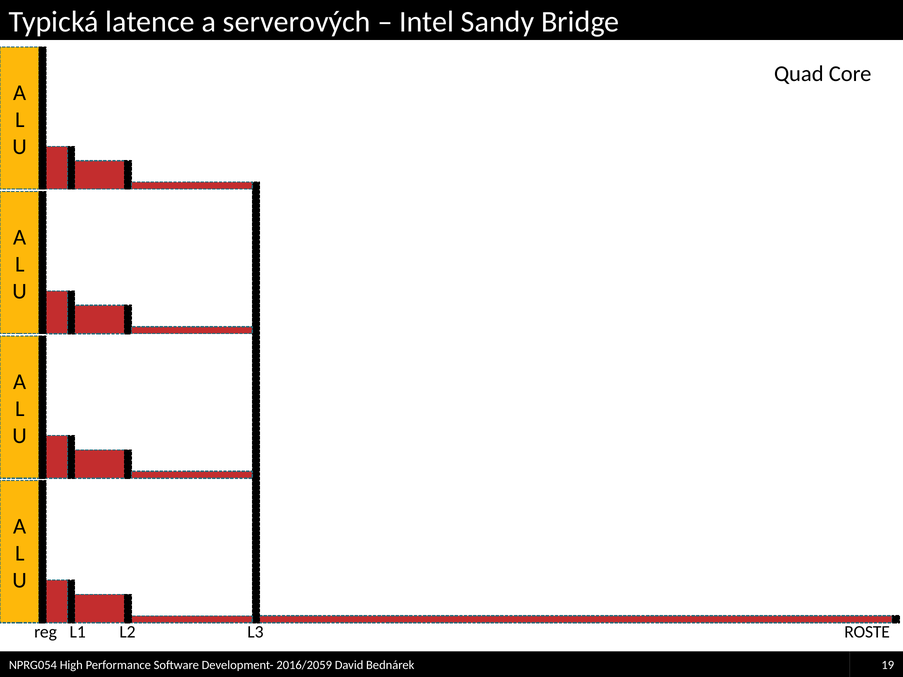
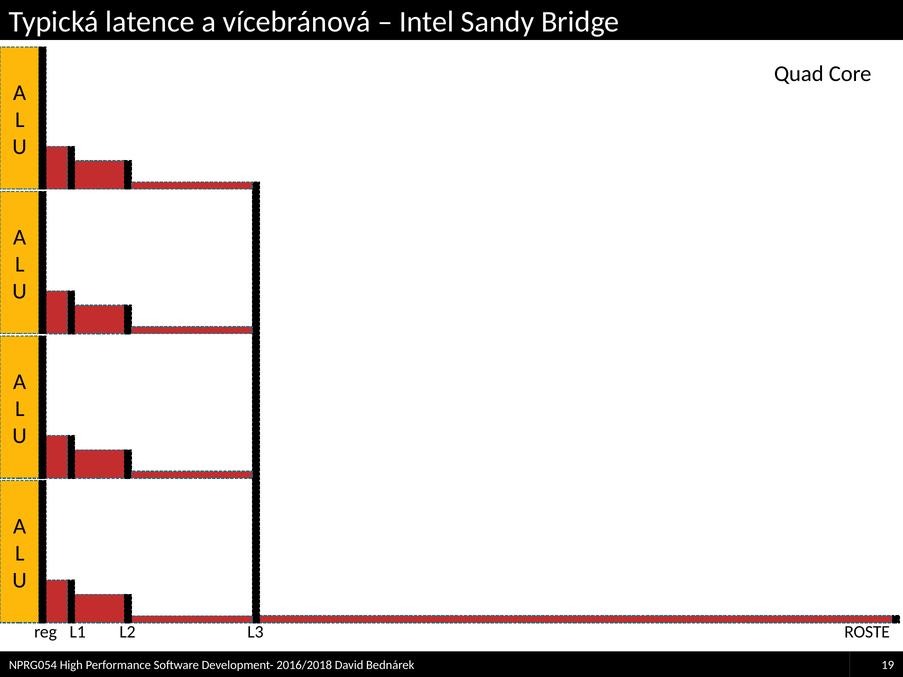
serverových: serverových -> vícebránová (297, 22)
2016/2059: 2016/2059 -> 2016/2018 (304, 665)
